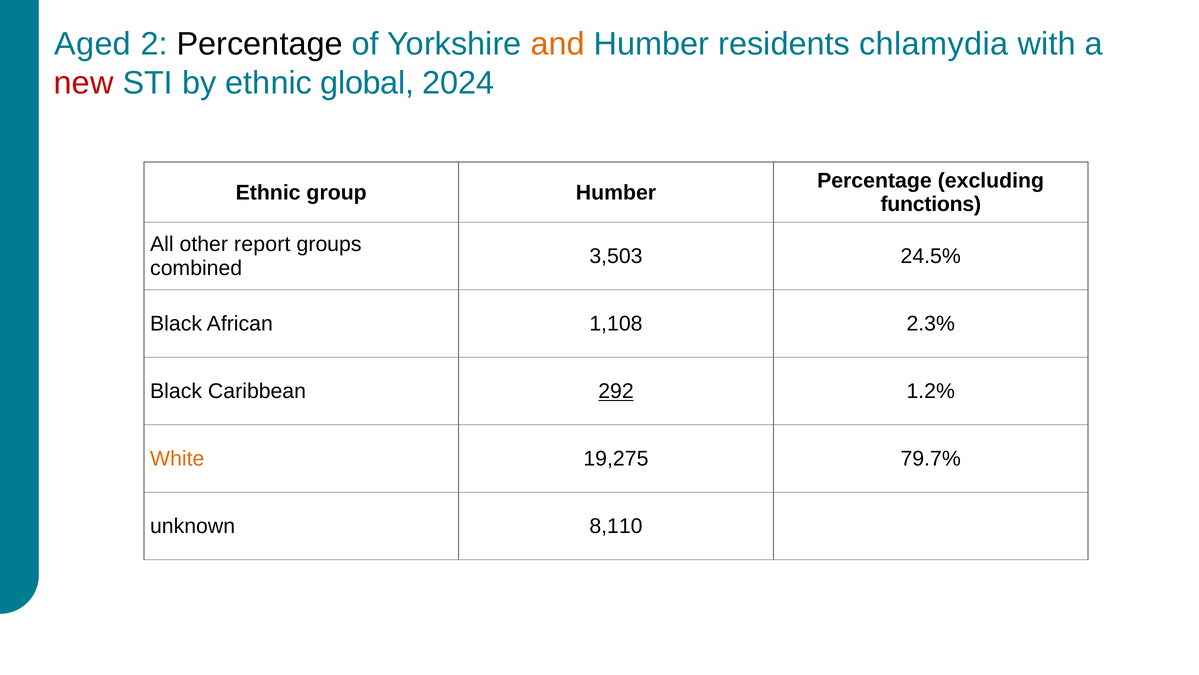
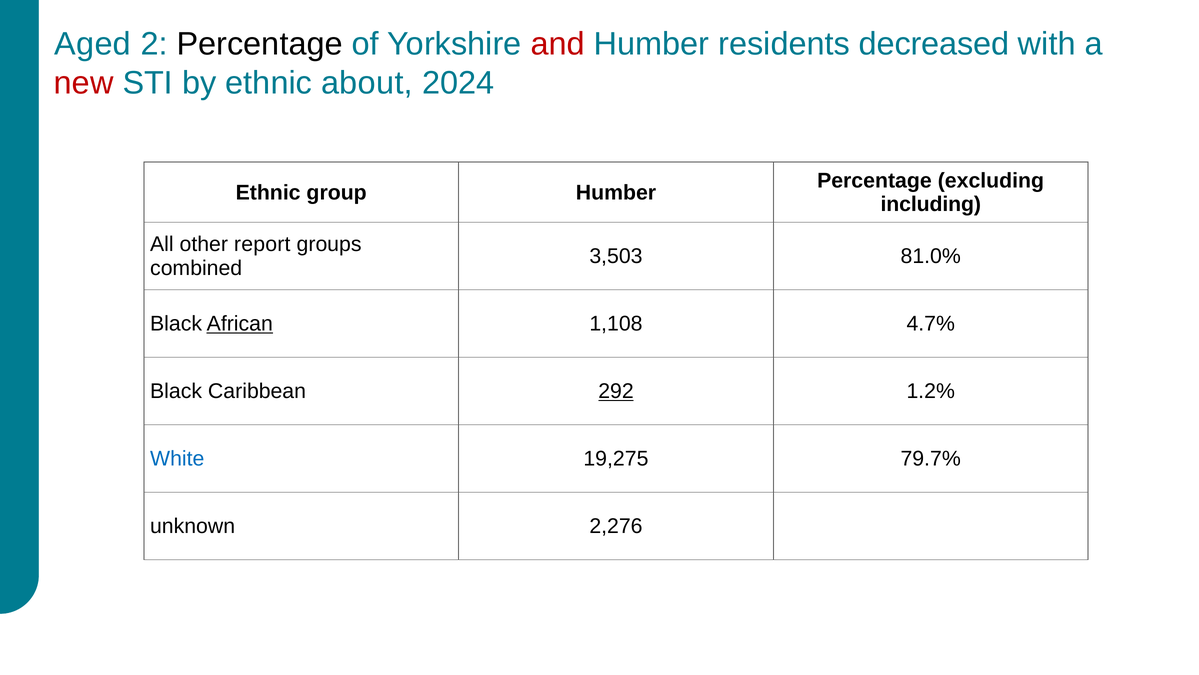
and colour: orange -> red (558, 44)
chlamydia: chlamydia -> decreased (934, 44)
global: global -> about (367, 83)
functions: functions -> including (931, 204)
24.5%: 24.5% -> 81.0% (931, 256)
African underline: none -> present (240, 324)
2.3%: 2.3% -> 4.7% (931, 324)
White colour: orange -> blue (177, 458)
8,110: 8,110 -> 2,276 (616, 526)
